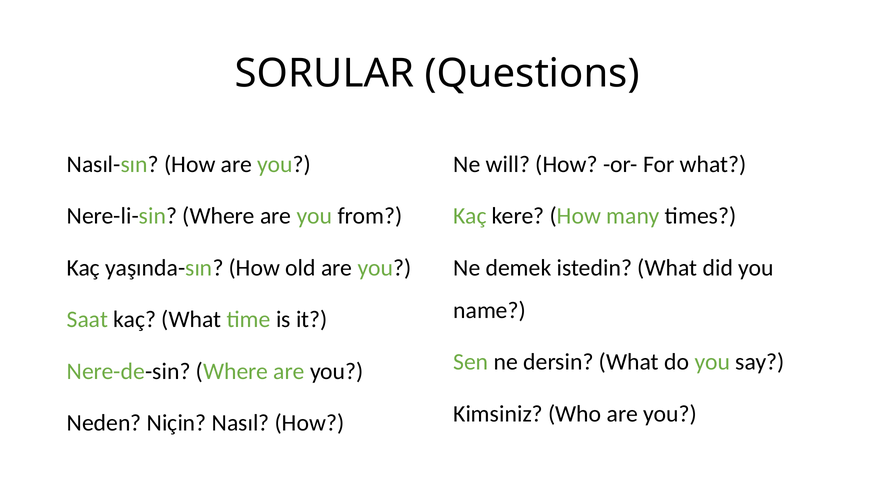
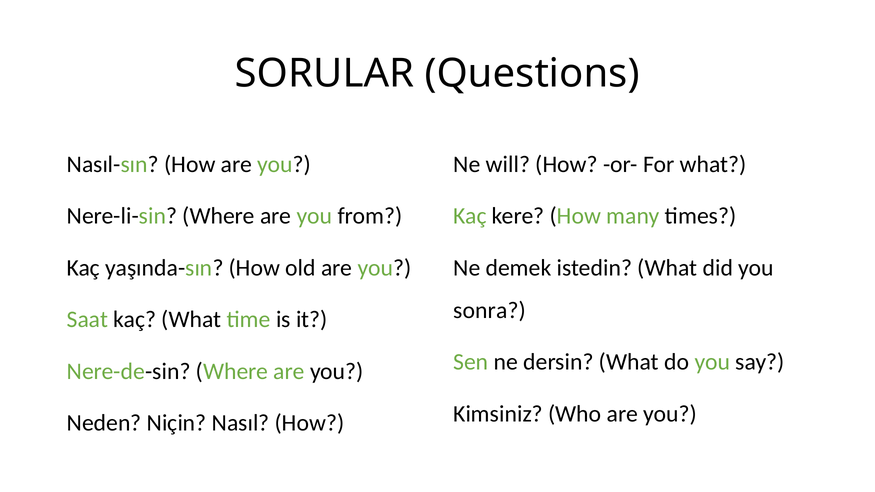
name: name -> sonra (490, 311)
